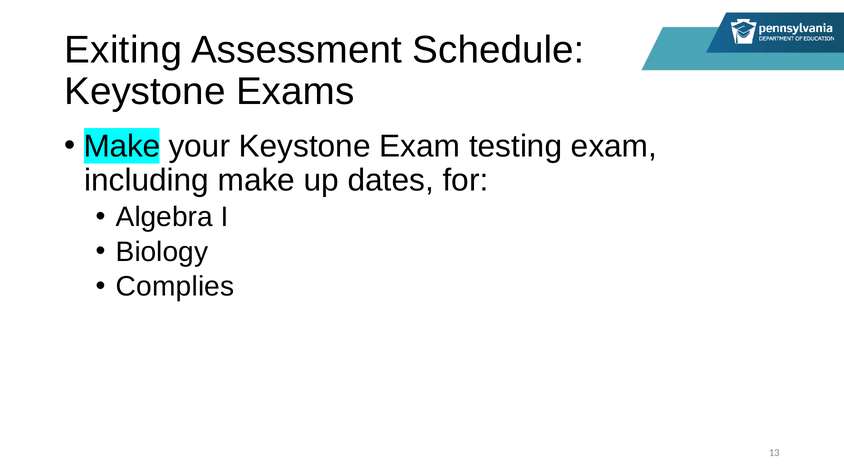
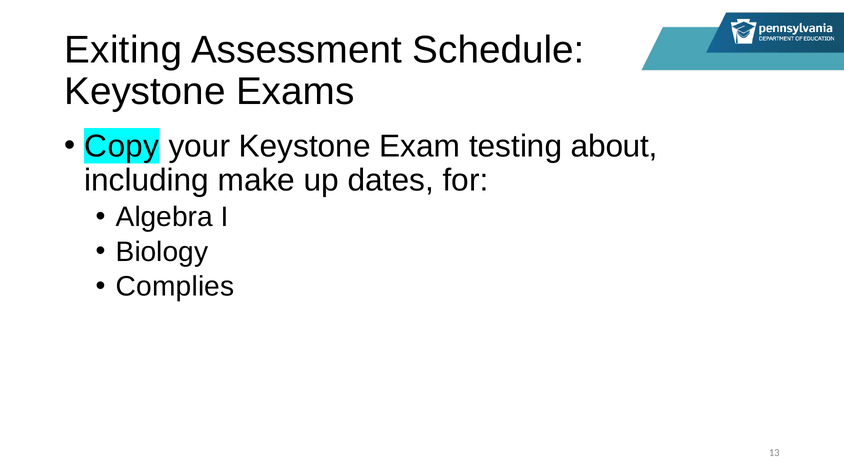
Make: Make -> Copy (122, 146)
testing exam: exam -> about (614, 146)
